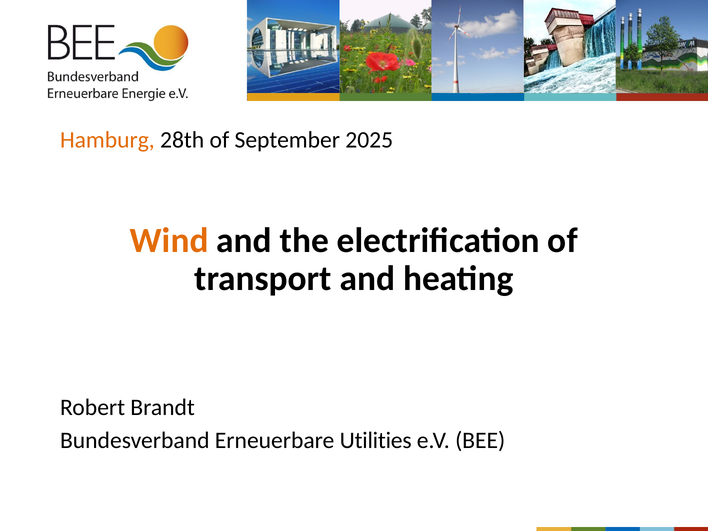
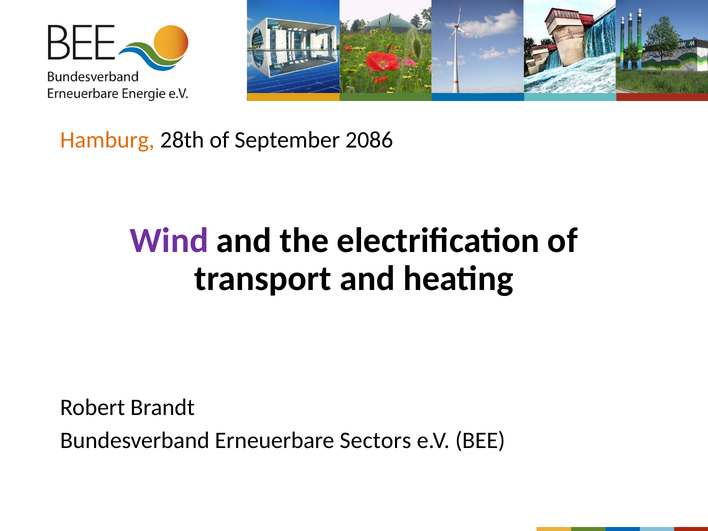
2025: 2025 -> 2086 (369, 140)
Wind colour: orange -> purple (169, 240)
Utilities: Utilities -> Sectors (375, 441)
